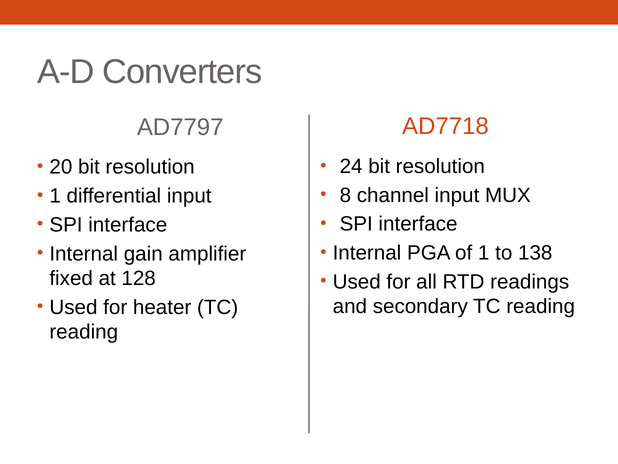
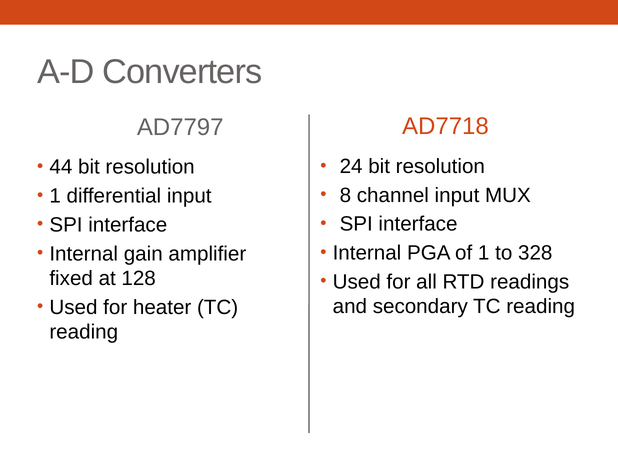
20: 20 -> 44 (61, 167)
138: 138 -> 328 (535, 253)
